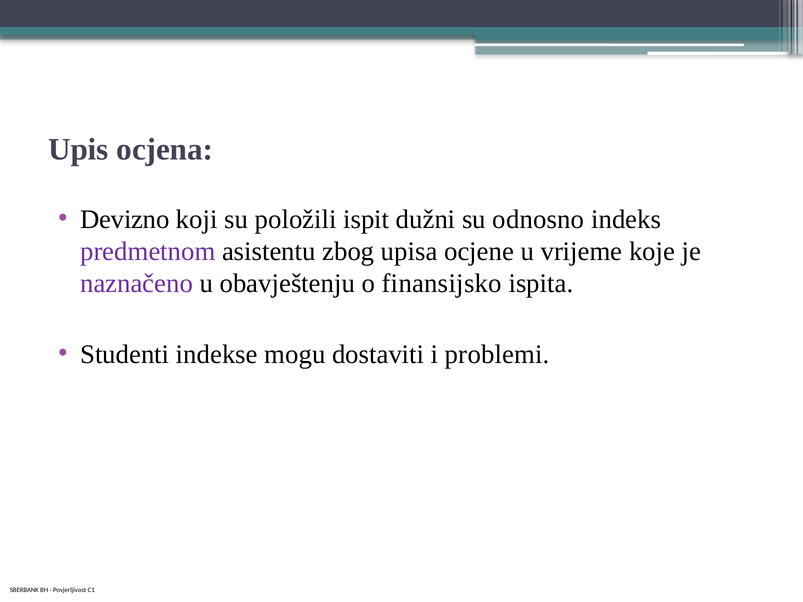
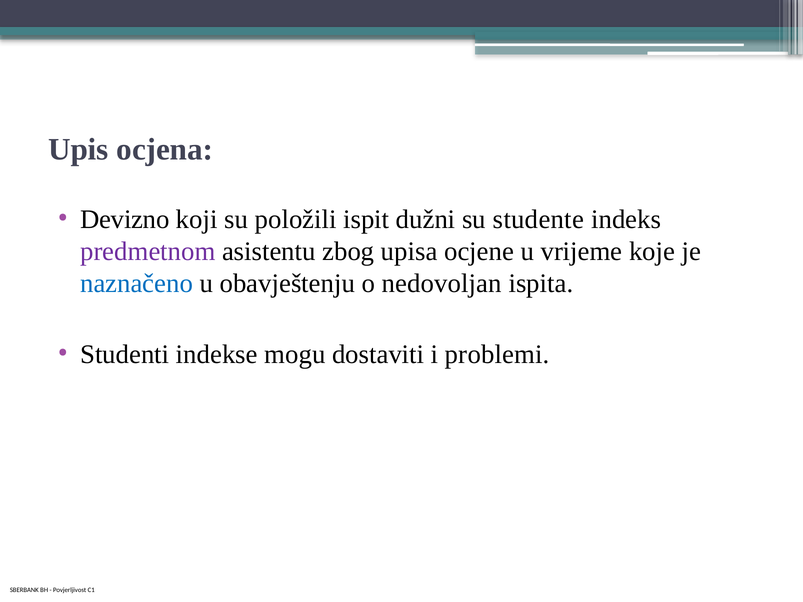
odnosno: odnosno -> studente (538, 219)
naznačeno colour: purple -> blue (137, 284)
finansijsko: finansijsko -> nedovoljan (442, 284)
